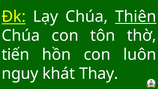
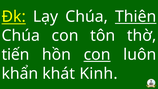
con underline: none -> present (97, 55)
nguy: nguy -> khẩn (20, 73)
Thay: Thay -> Kinh (99, 73)
